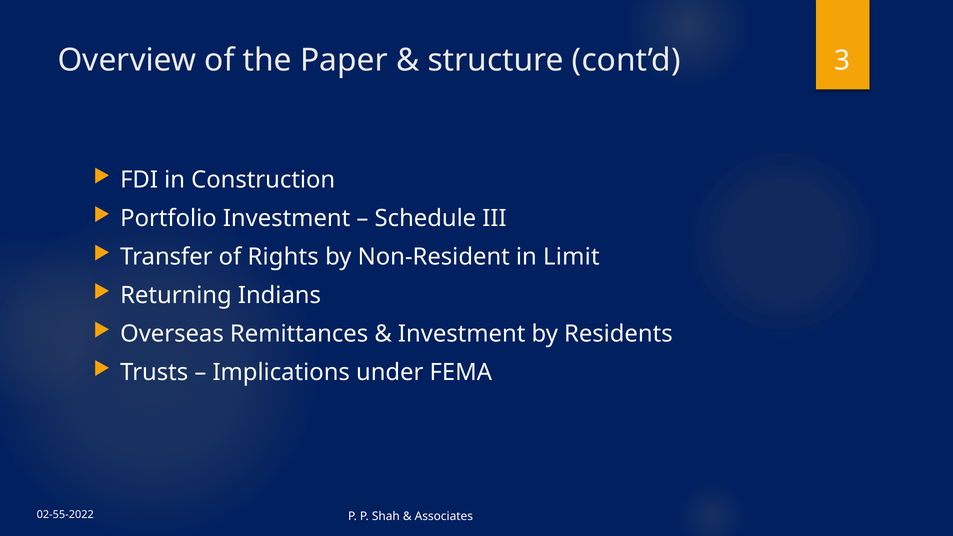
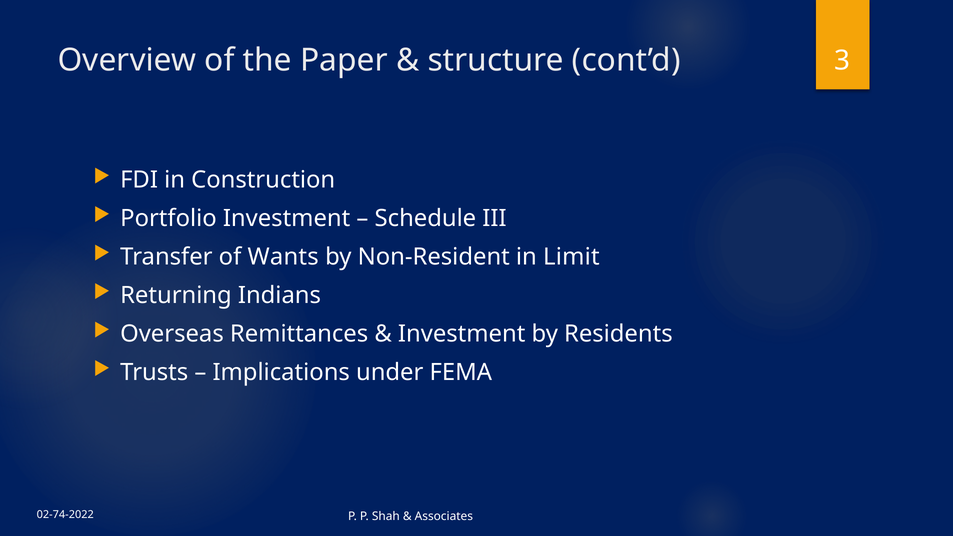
Rights: Rights -> Wants (283, 257)
02-55-2022: 02-55-2022 -> 02-74-2022 (65, 515)
